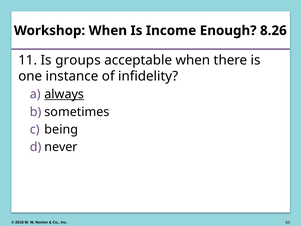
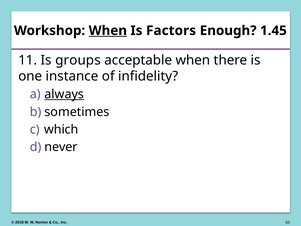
When underline: none -> present (108, 31)
Income: Income -> Factors (171, 31)
8.26: 8.26 -> 1.45 (273, 31)
being: being -> which (61, 129)
